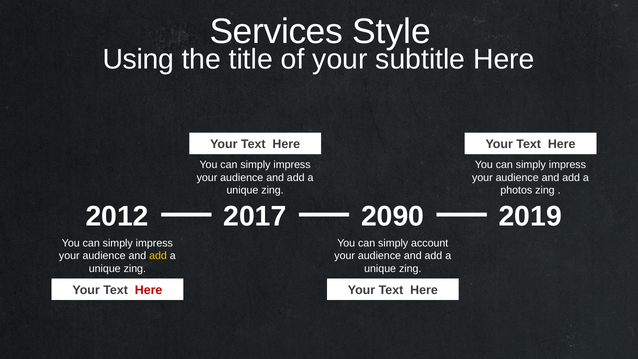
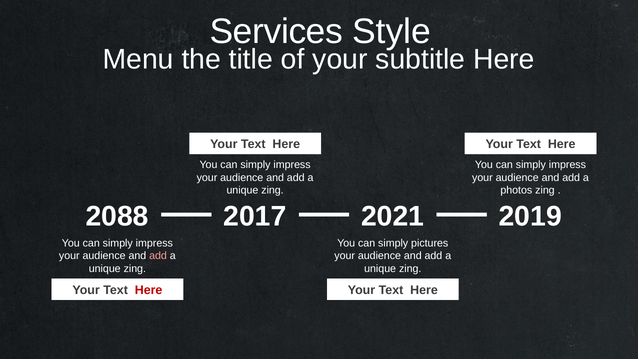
Using: Using -> Menu (138, 59)
2012: 2012 -> 2088 (117, 216)
2090: 2090 -> 2021 (393, 216)
account: account -> pictures (430, 243)
add colour: yellow -> pink (158, 256)
